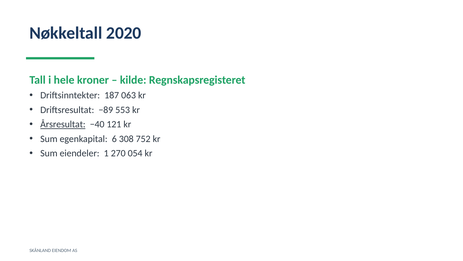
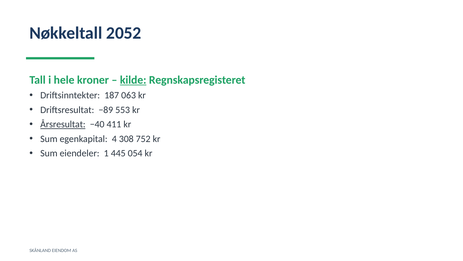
2020: 2020 -> 2052 (124, 33)
kilde underline: none -> present (133, 80)
121: 121 -> 411 (114, 124)
6: 6 -> 4 (114, 139)
270: 270 -> 445 (118, 153)
